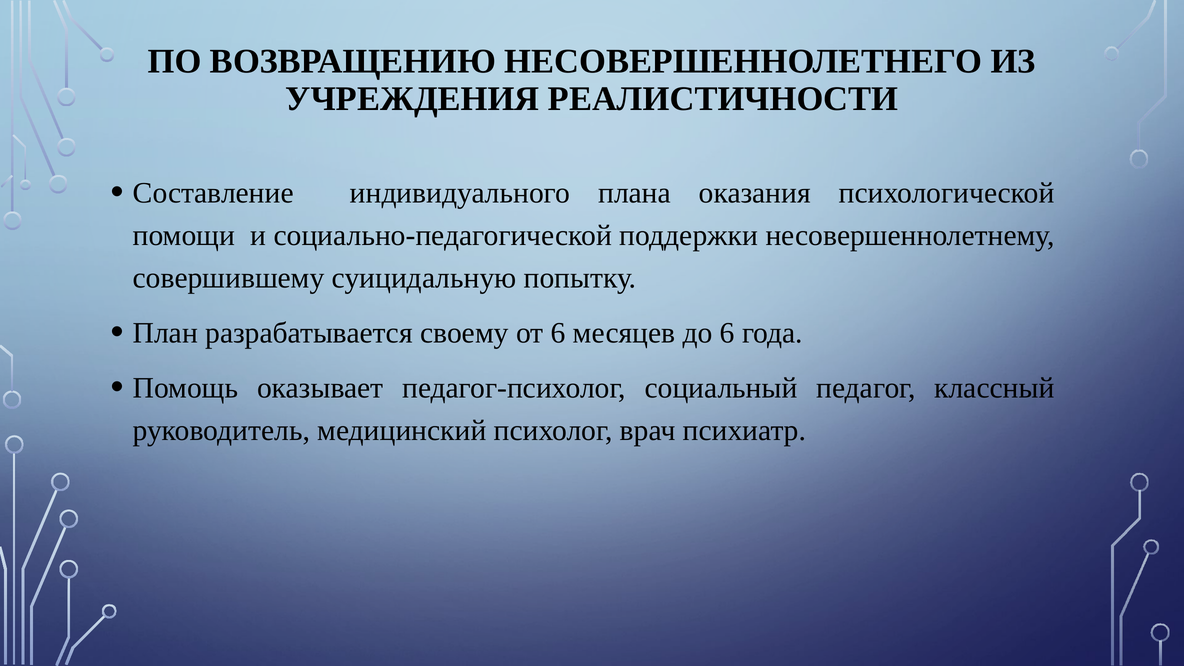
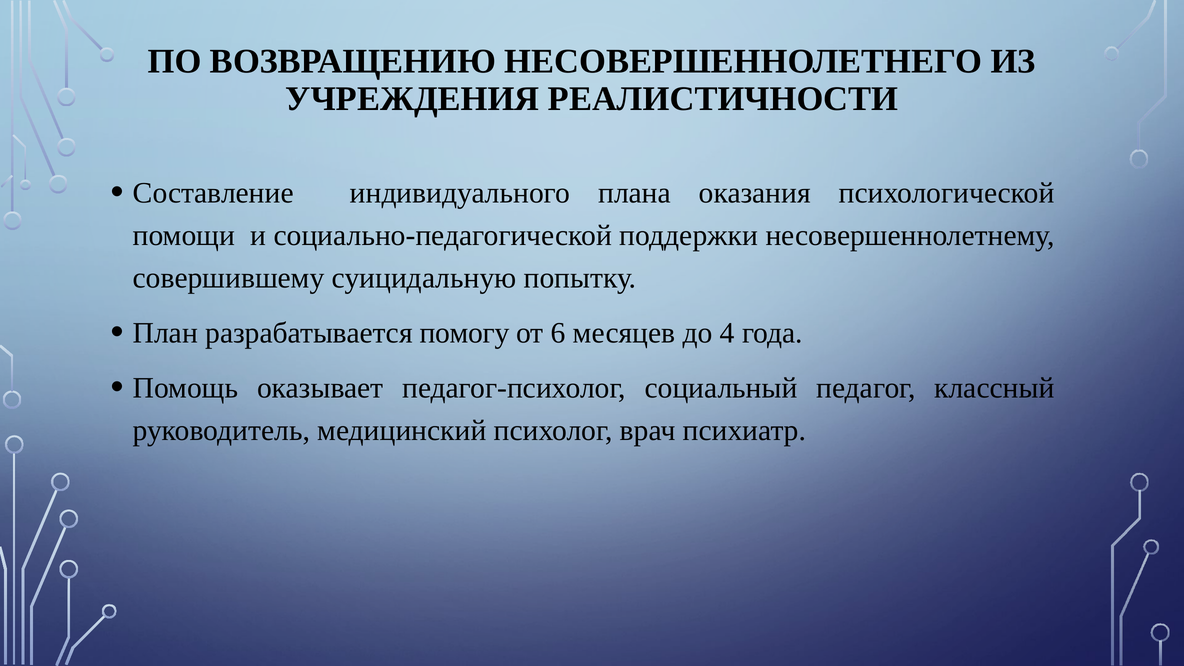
своему: своему -> помогу (465, 333)
до 6: 6 -> 4 (727, 333)
